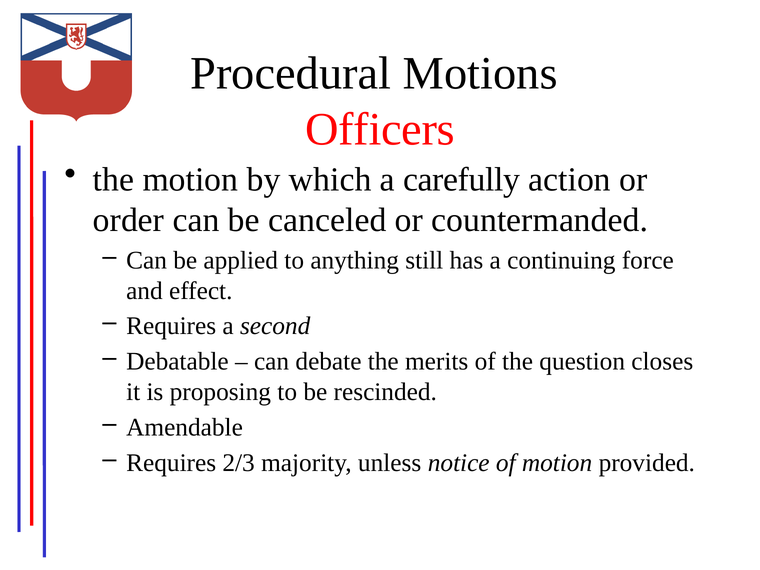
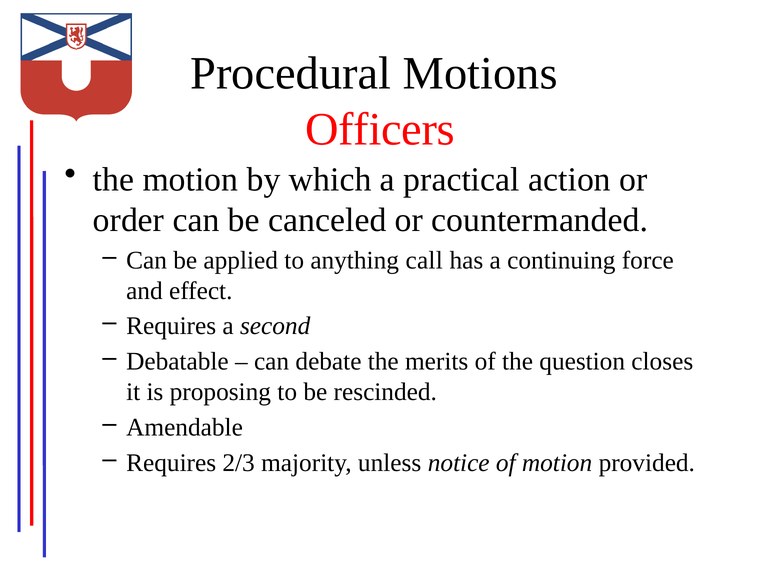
carefully: carefully -> practical (462, 180)
still: still -> call (424, 260)
